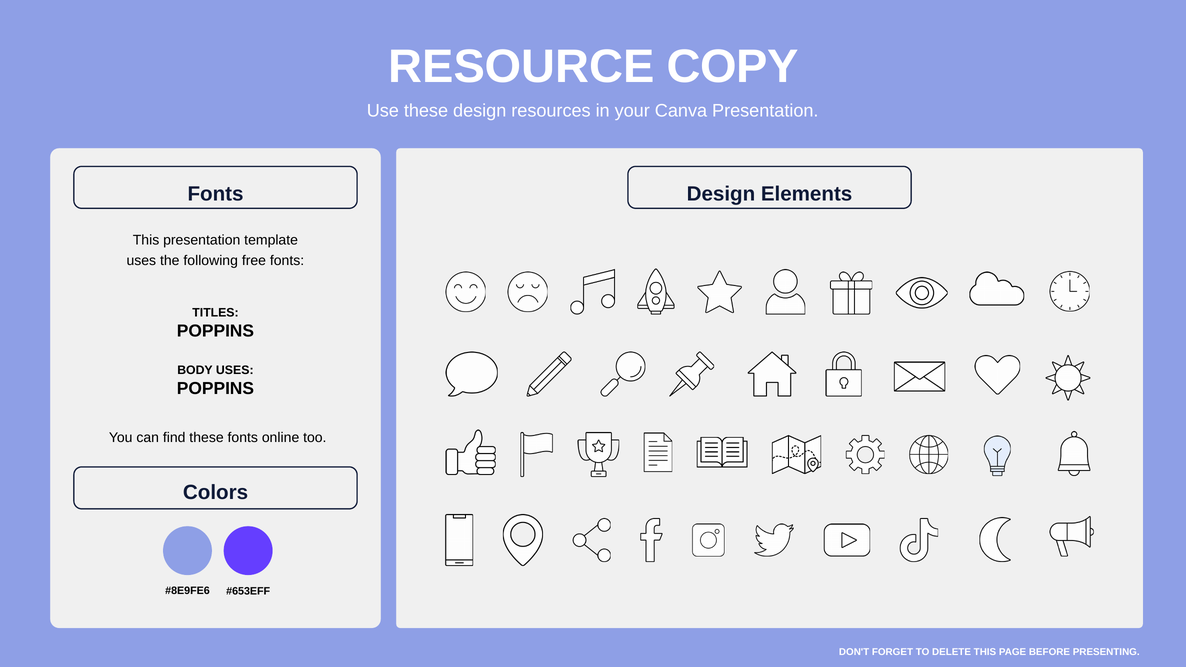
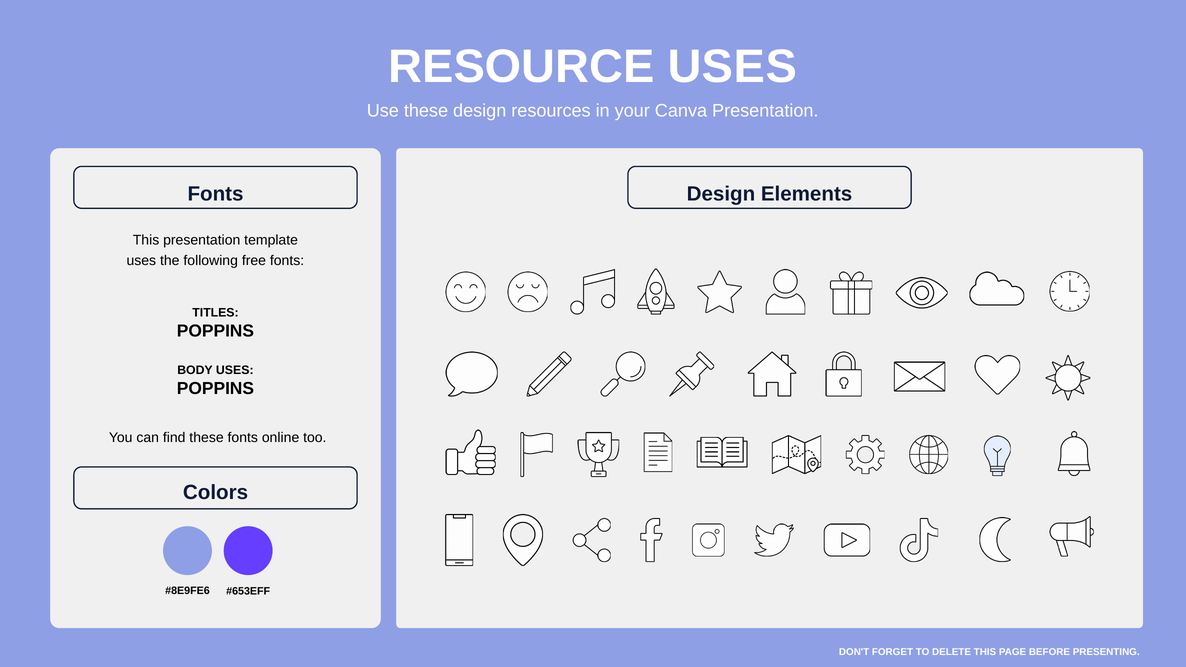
RESOURCE COPY: COPY -> USES (732, 67)
